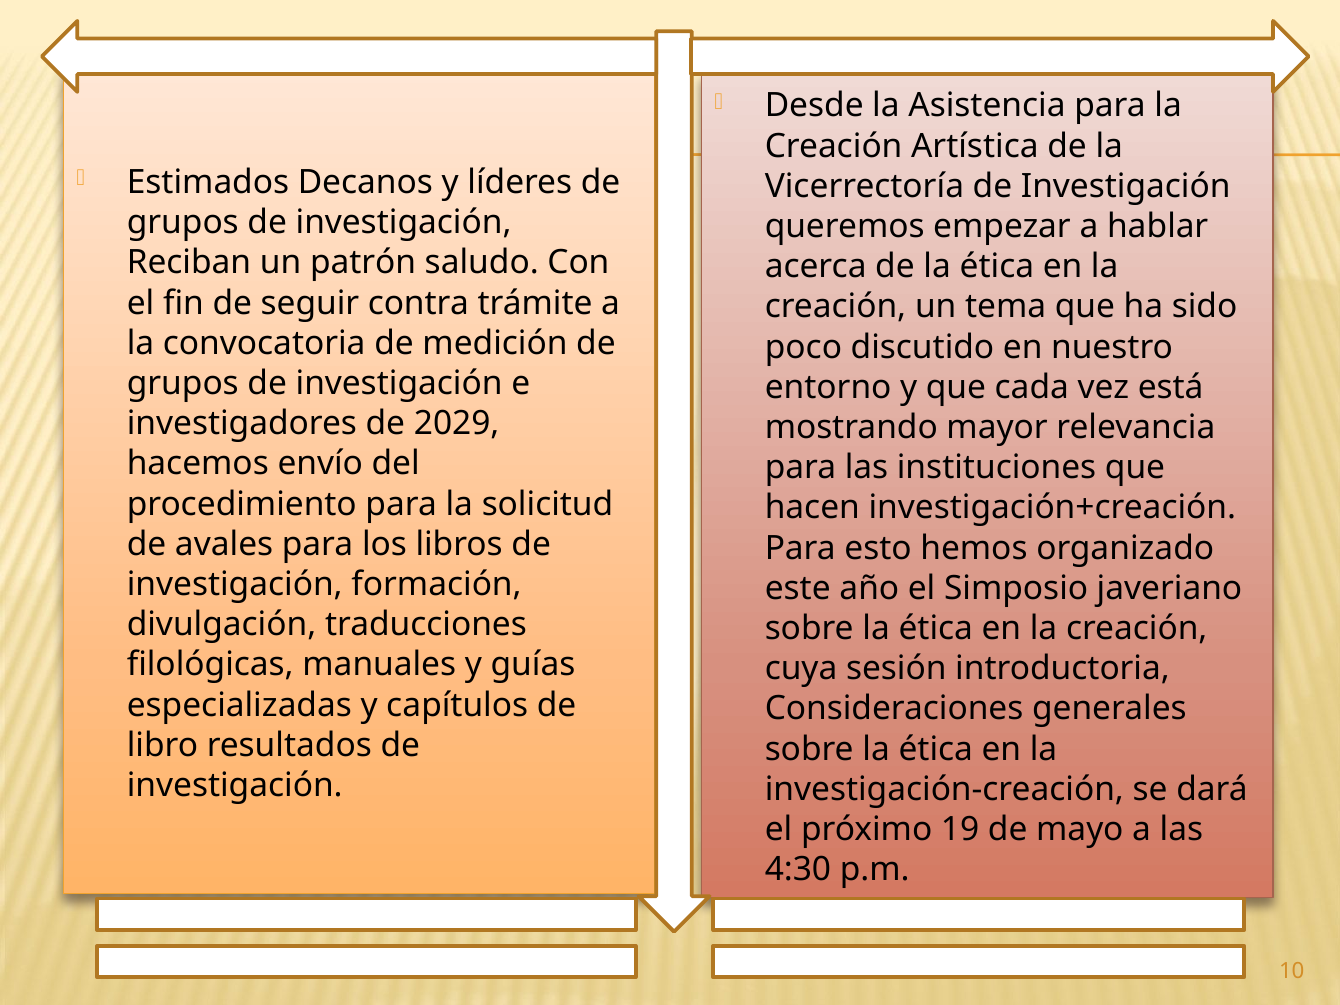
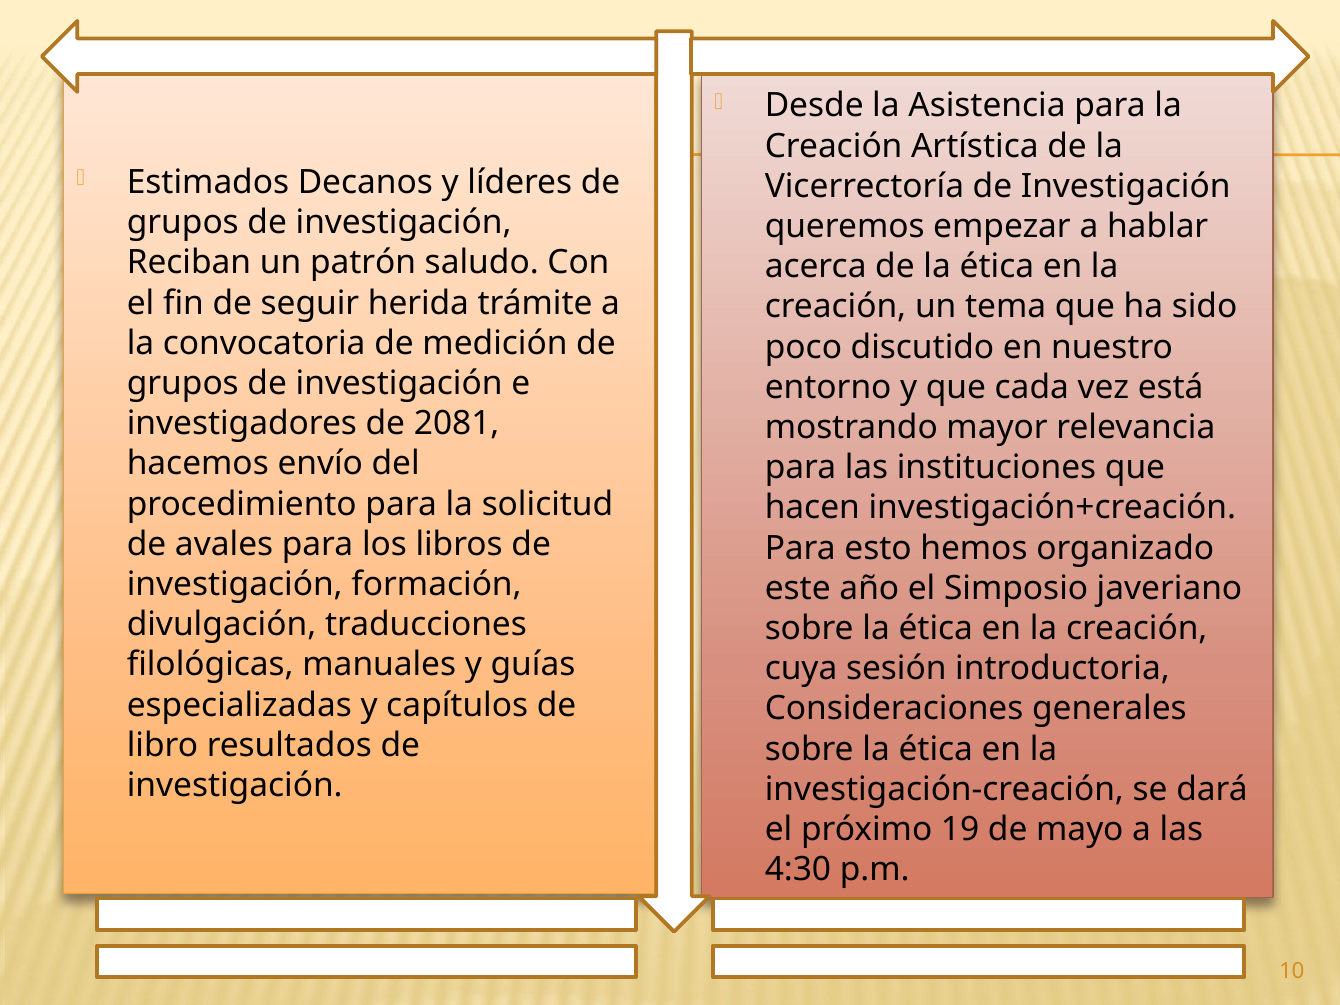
contra: contra -> herida (418, 303)
2029: 2029 -> 2081 (457, 424)
